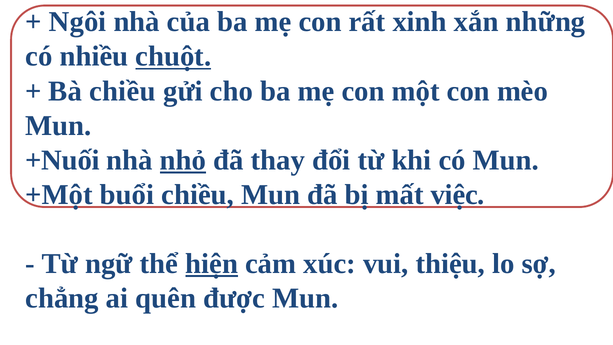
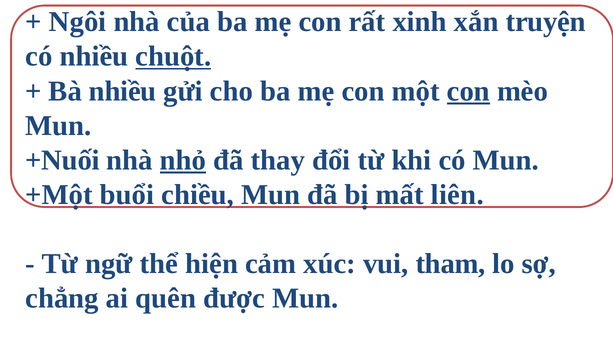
những: những -> truyện (546, 22)
chiều: chiều -> nhiều (123, 91)
con underline: none -> present (468, 91)
việc: việc -> liên (457, 194)
hiện underline: present -> none (212, 263)
thiệu: thiệu -> tham (451, 263)
